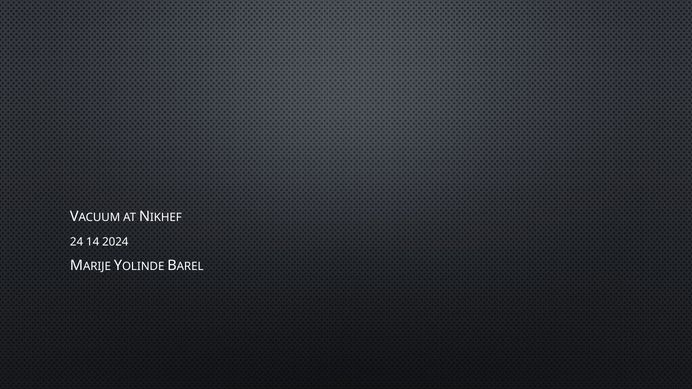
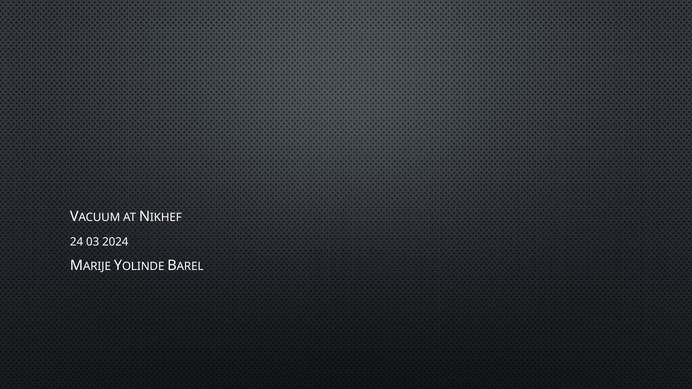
14: 14 -> 03 (93, 242)
